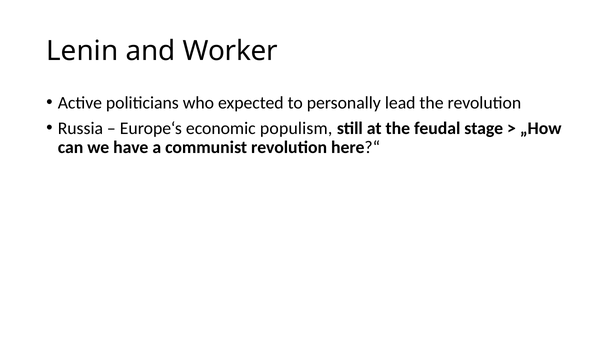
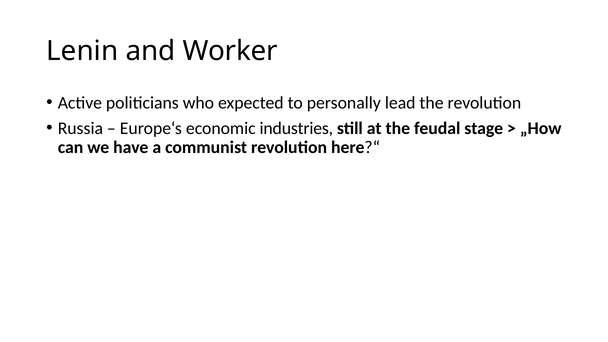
populism: populism -> industries (296, 128)
